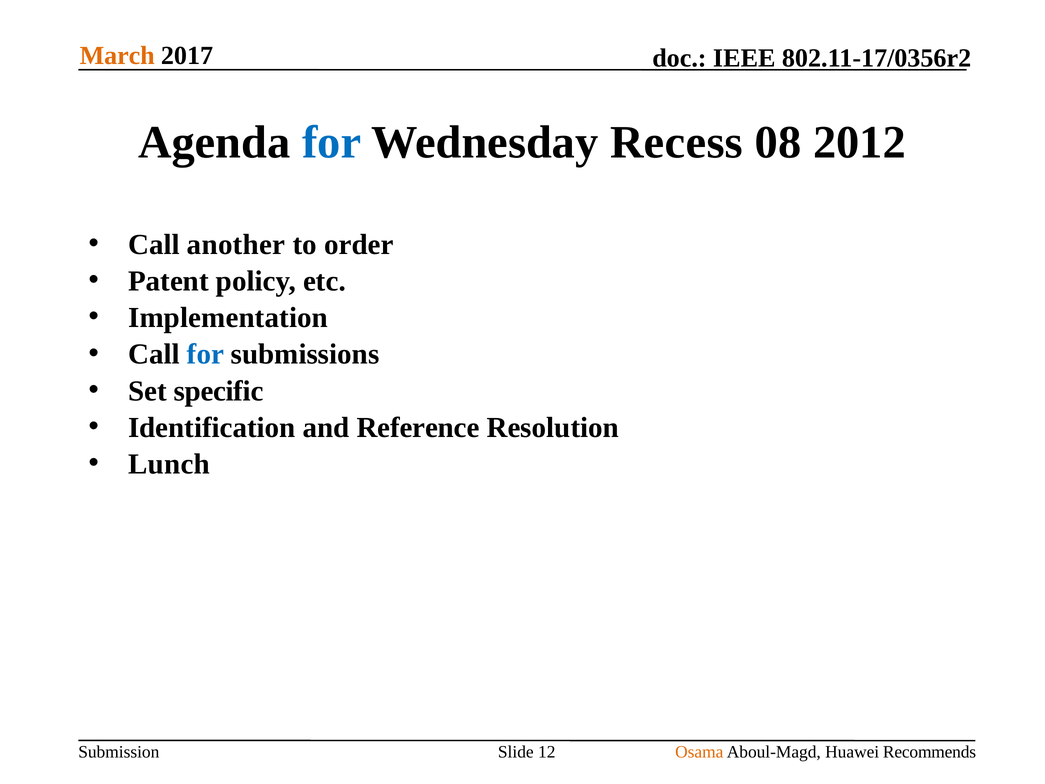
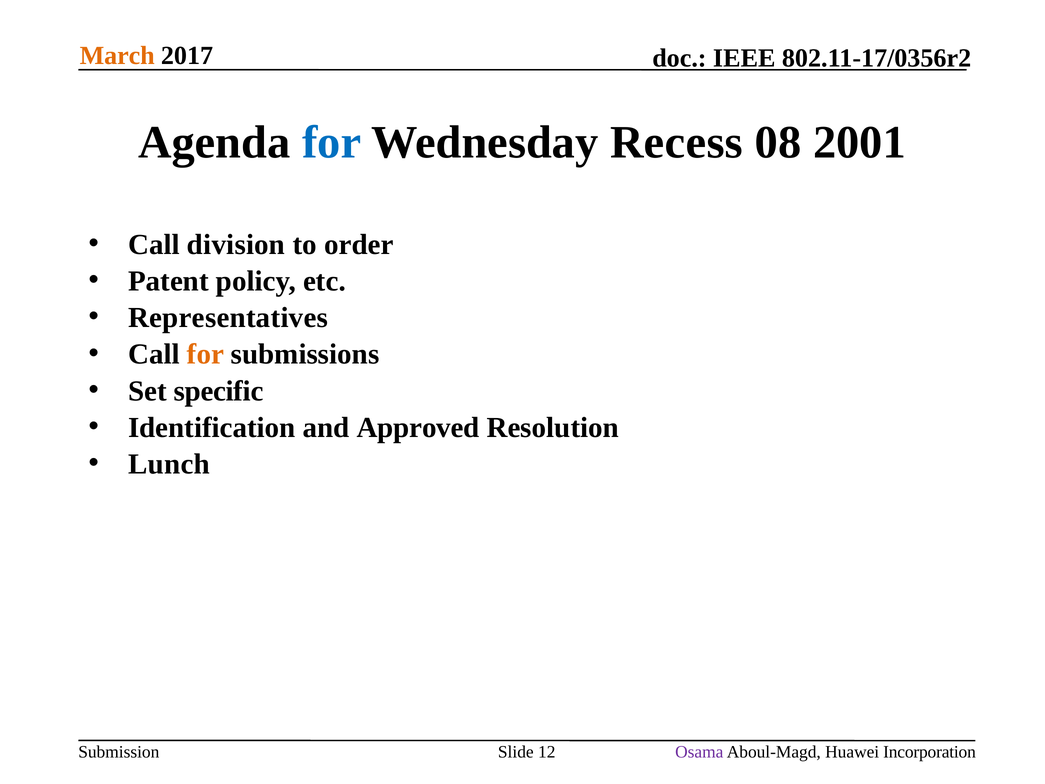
2012: 2012 -> 2001 (859, 142)
another: another -> division (236, 244)
Implementation: Implementation -> Representatives (228, 318)
for colour: blue -> orange (205, 354)
Reference: Reference -> Approved (418, 427)
Osama colour: orange -> purple (699, 752)
Recommends: Recommends -> Incorporation (930, 752)
